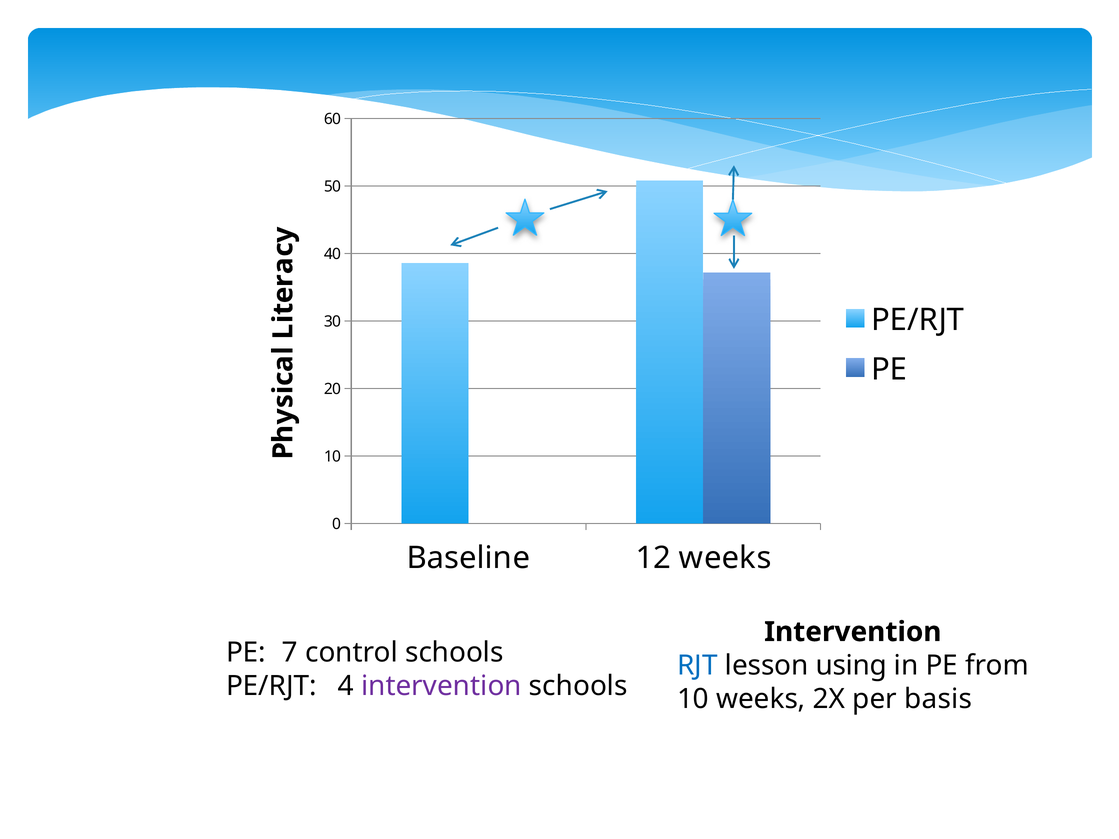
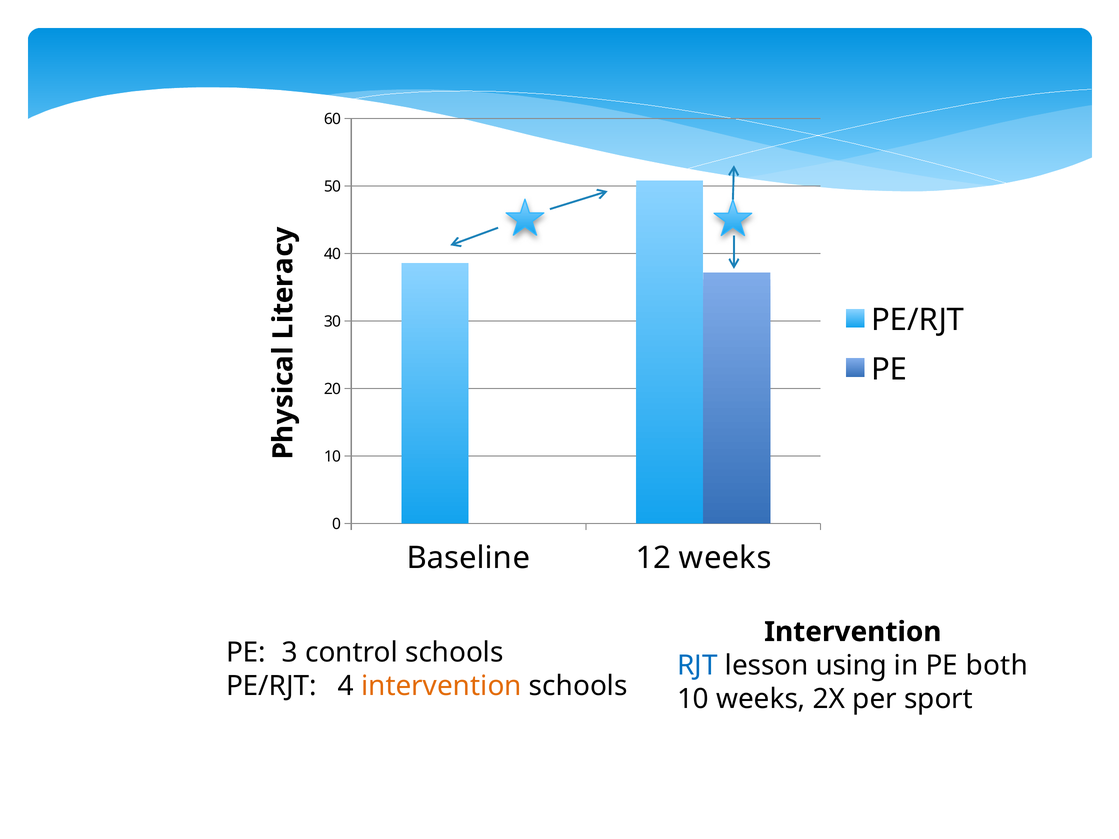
7: 7 -> 3 (290, 653)
from: from -> both (997, 666)
intervention colour: purple -> orange (441, 686)
basis: basis -> sport (939, 699)
